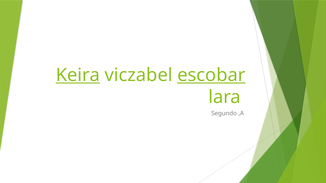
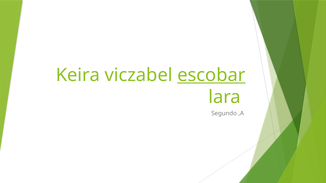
Keira underline: present -> none (78, 75)
